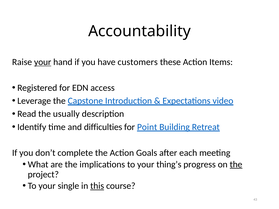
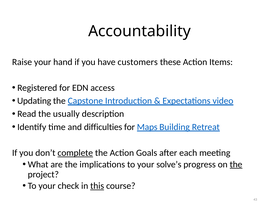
your underline: present -> none (43, 62)
Leverage: Leverage -> Updating (34, 101)
Point: Point -> Maps (147, 127)
complete underline: none -> present (75, 153)
thing’s: thing’s -> solve’s (169, 165)
single: single -> check (68, 186)
